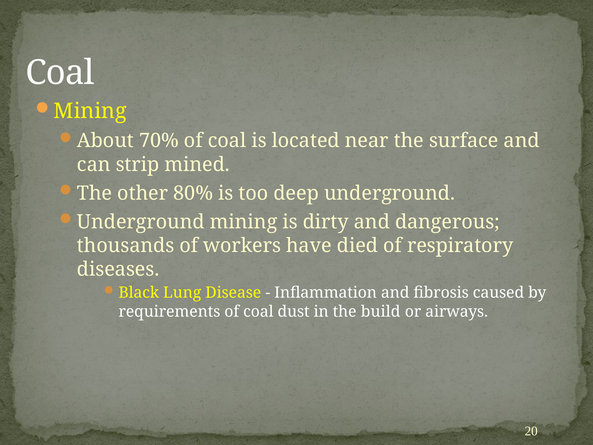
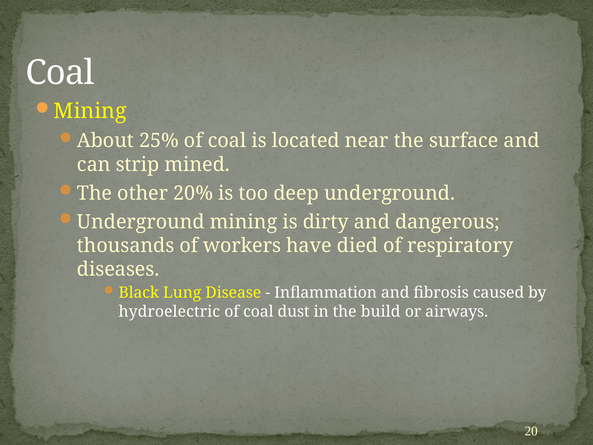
70%: 70% -> 25% (159, 141)
80%: 80% -> 20% (193, 193)
requirements: requirements -> hydroelectric (169, 311)
